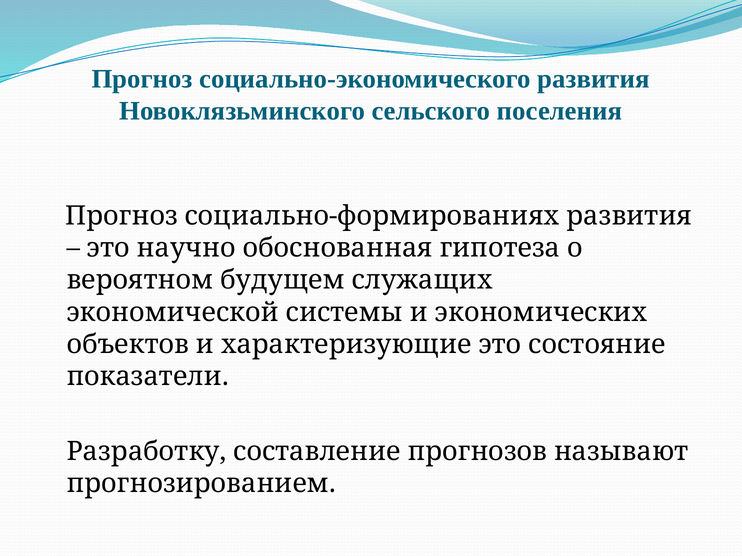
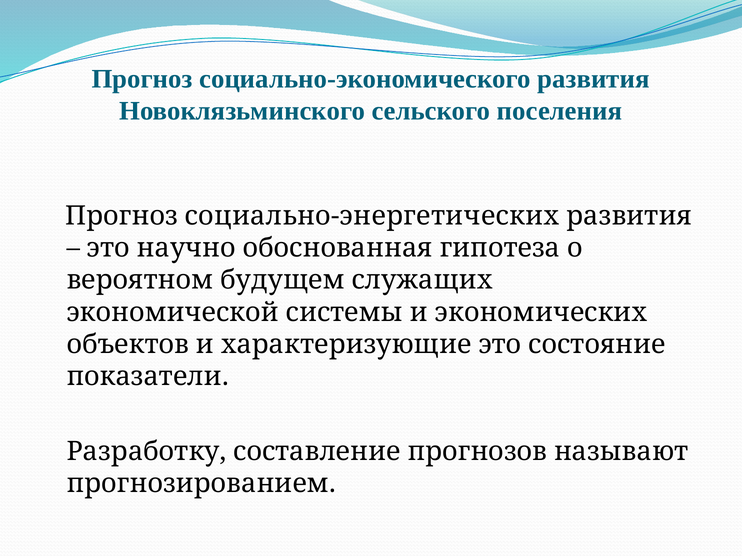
социально-формированиях: социально-формированиях -> социально-энергетических (372, 216)
